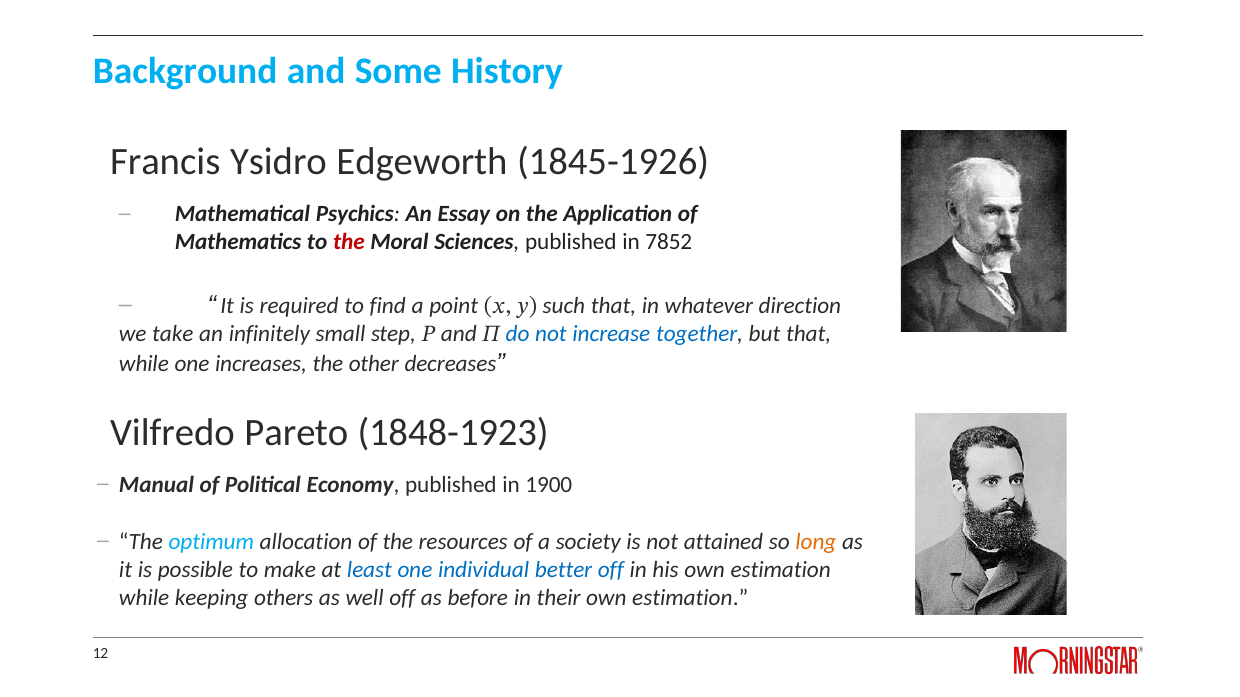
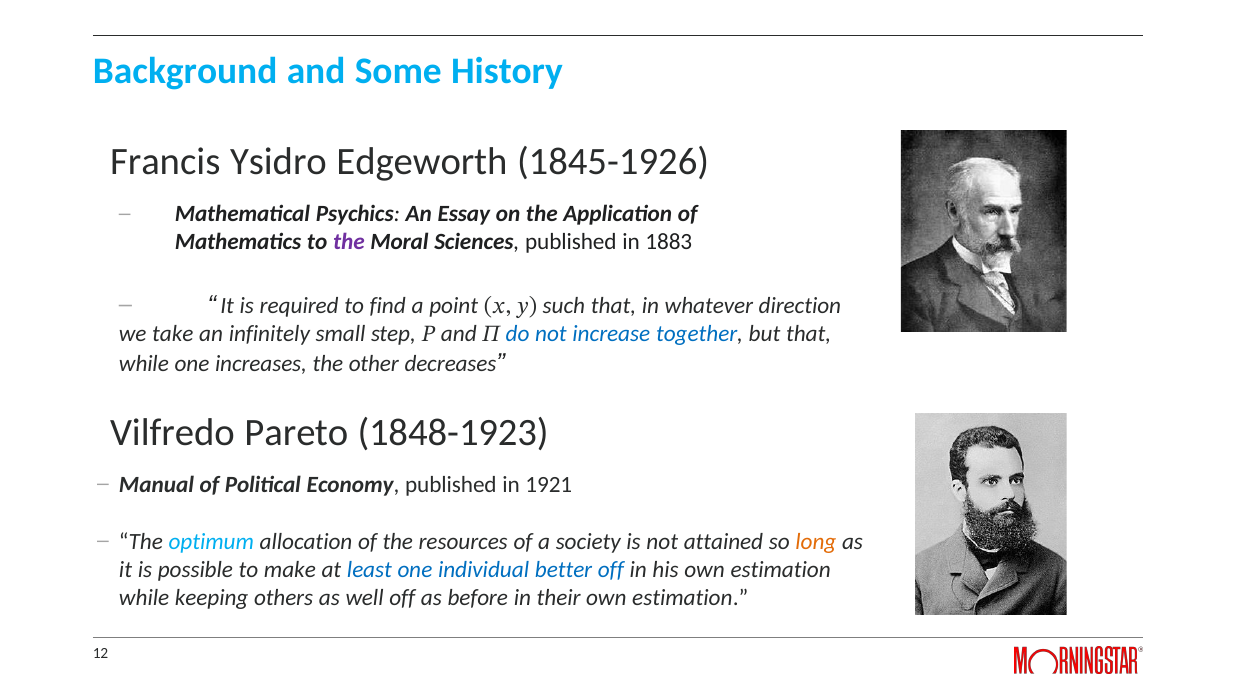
the colour: red -> purple (349, 242)
7852: 7852 -> 1883 (669, 242)
1900: 1900 -> 1921 (549, 485)
